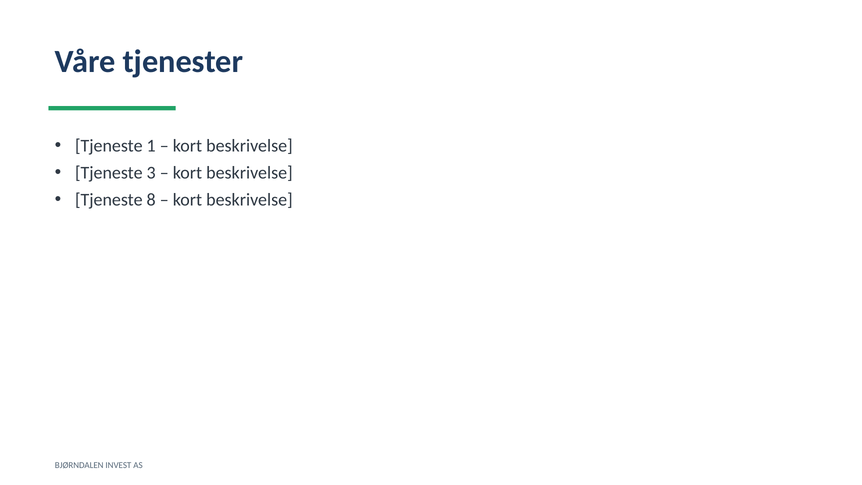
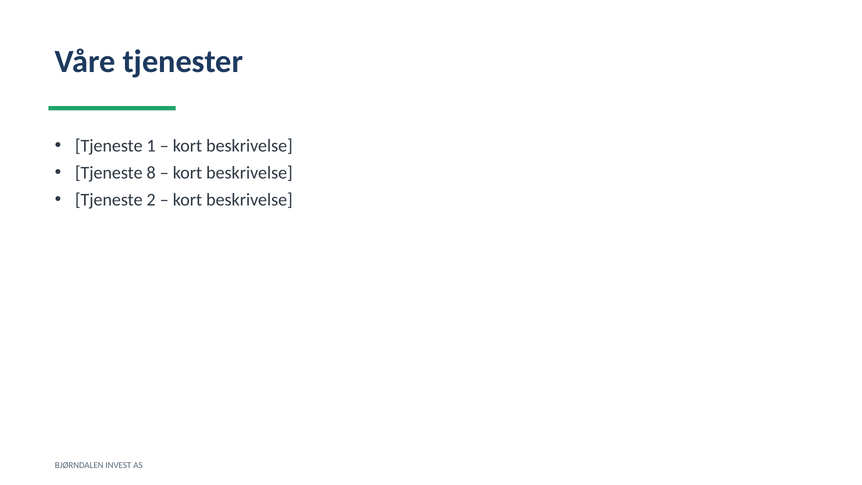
3: 3 -> 8 (151, 173)
8: 8 -> 2 (151, 200)
